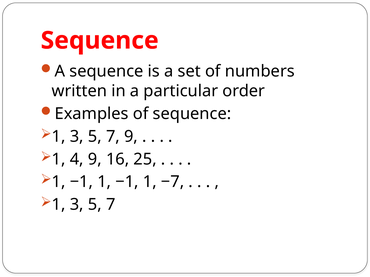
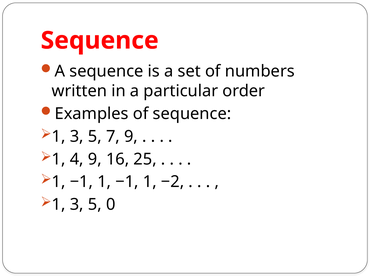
−7: −7 -> −2 (173, 182)
7: 7 -> 0 (111, 205)
